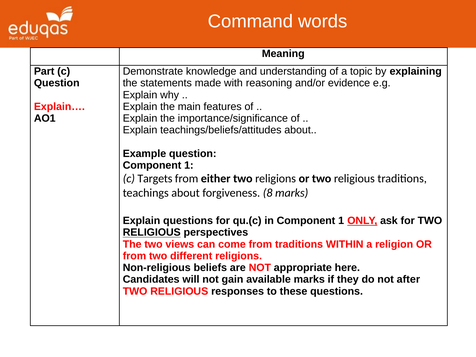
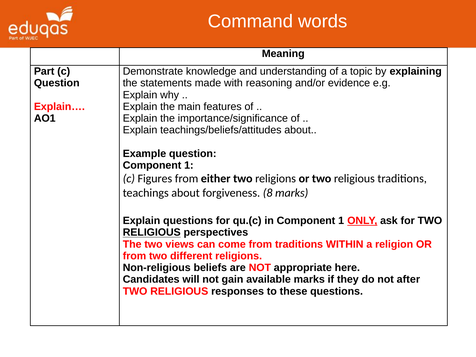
Targets: Targets -> Figures (155, 179)
